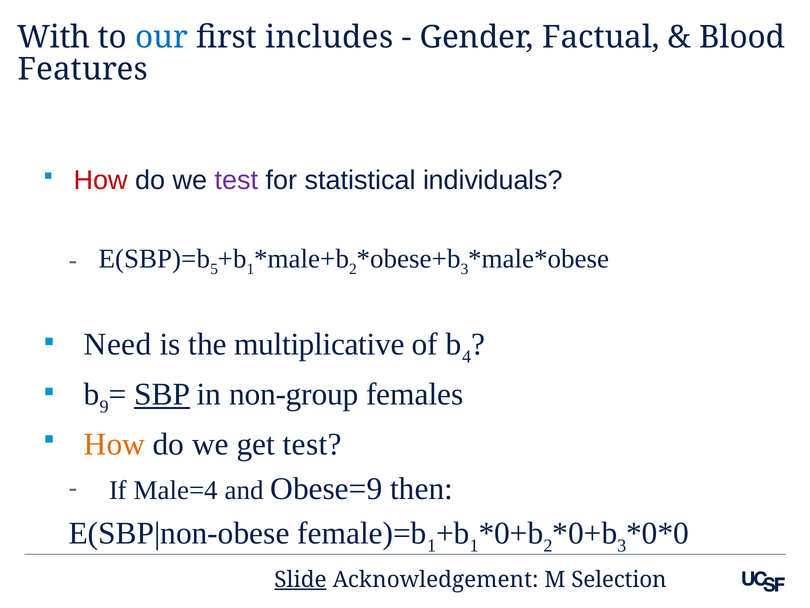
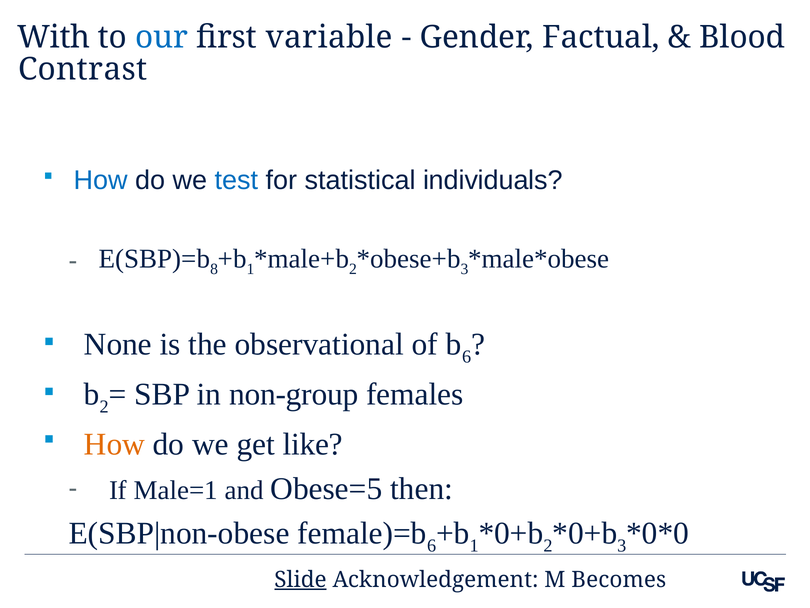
includes: includes -> variable (329, 37)
Features: Features -> Contrast (83, 69)
How colour: red -> blue (101, 180)
test colour: purple -> blue (236, 180)
5: 5 -> 8 (214, 269)
Need: Need -> None (118, 344)
multiplicative: multiplicative -> observational (319, 344)
4: 4 -> 6 (467, 357)
9: 9 -> 2 (104, 406)
SBP underline: present -> none (162, 394)
get test: test -> like (313, 444)
Male=4: Male=4 -> Male=1 (176, 490)
Obese=9: Obese=9 -> Obese=5 (326, 488)
1: 1 -> 6 (432, 545)
Selection: Selection -> Becomes (619, 579)
